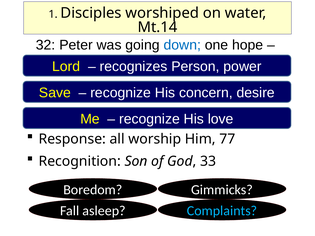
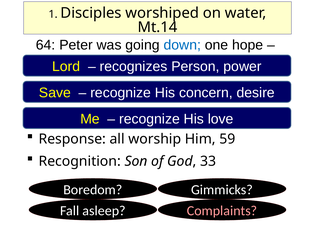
32: 32 -> 64 (46, 45)
77: 77 -> 59 (227, 139)
Complaints colour: light blue -> pink (222, 211)
